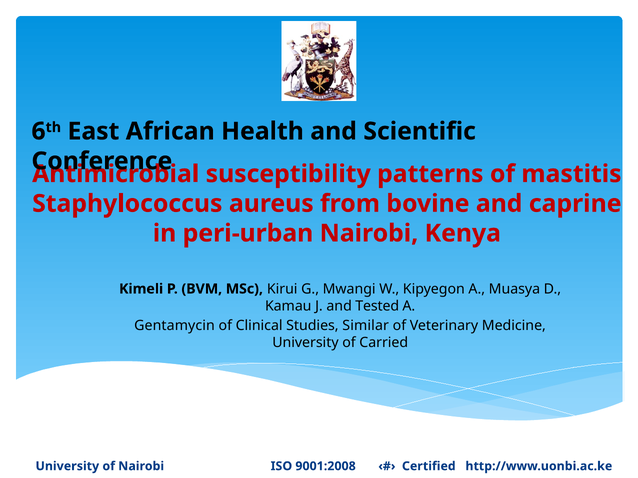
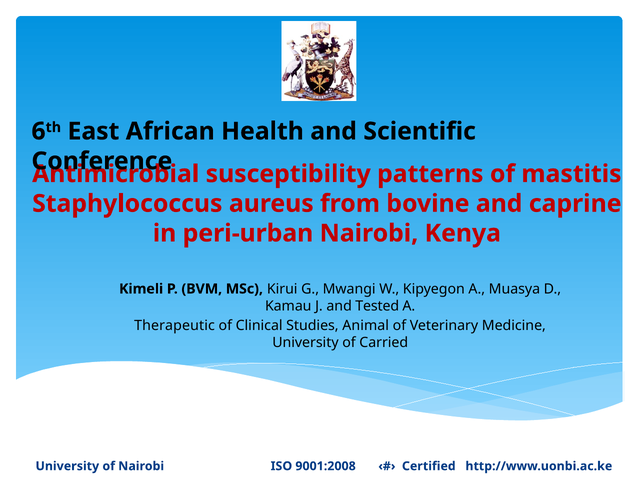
Gentamycin: Gentamycin -> Therapeutic (174, 326)
Similar: Similar -> Animal (366, 326)
